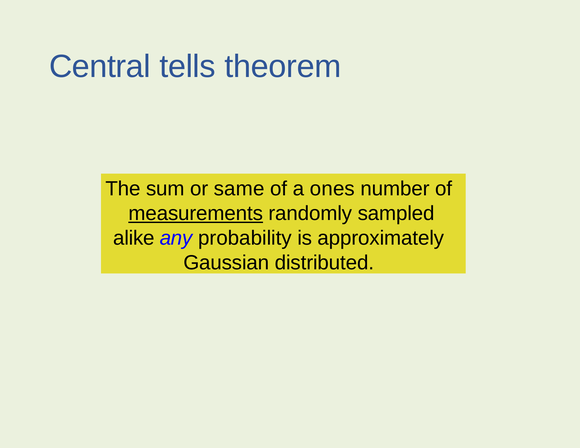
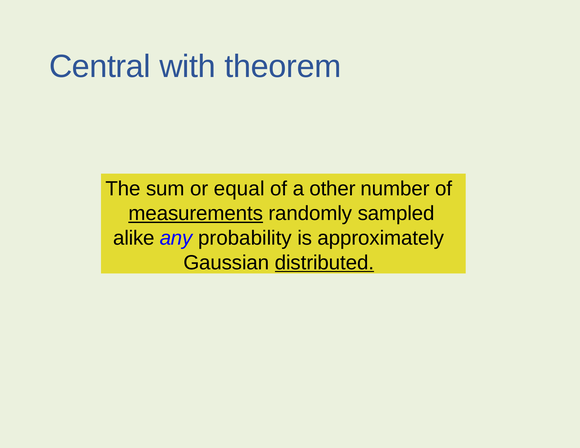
tells: tells -> with (188, 67)
same: same -> equal (239, 189)
ones: ones -> other (333, 189)
distributed underline: none -> present (325, 263)
